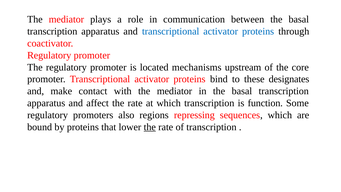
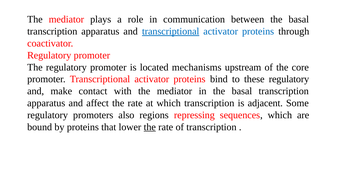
transcriptional underline: none -> present (171, 31)
these designates: designates -> regulatory (289, 79)
function: function -> adjacent (265, 103)
